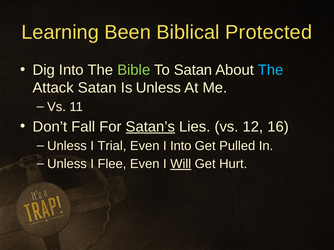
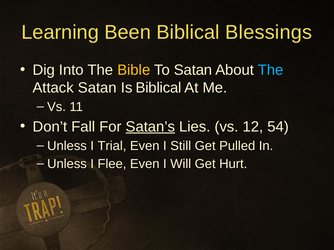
Protected: Protected -> Blessings (269, 32)
Bible colour: light green -> yellow (134, 70)
Is Unless: Unless -> Biblical (159, 88)
16: 16 -> 54 (278, 127)
I Into: Into -> Still (181, 146)
Will underline: present -> none (181, 164)
